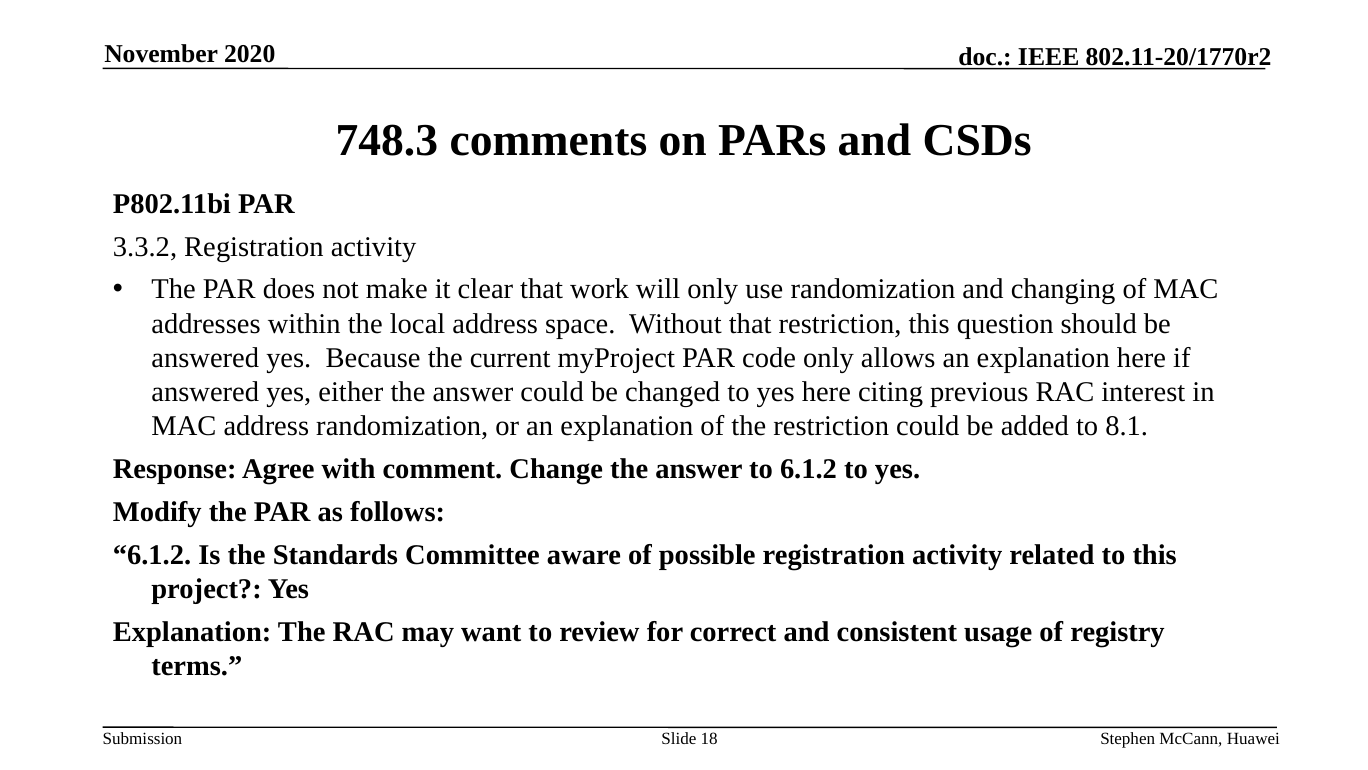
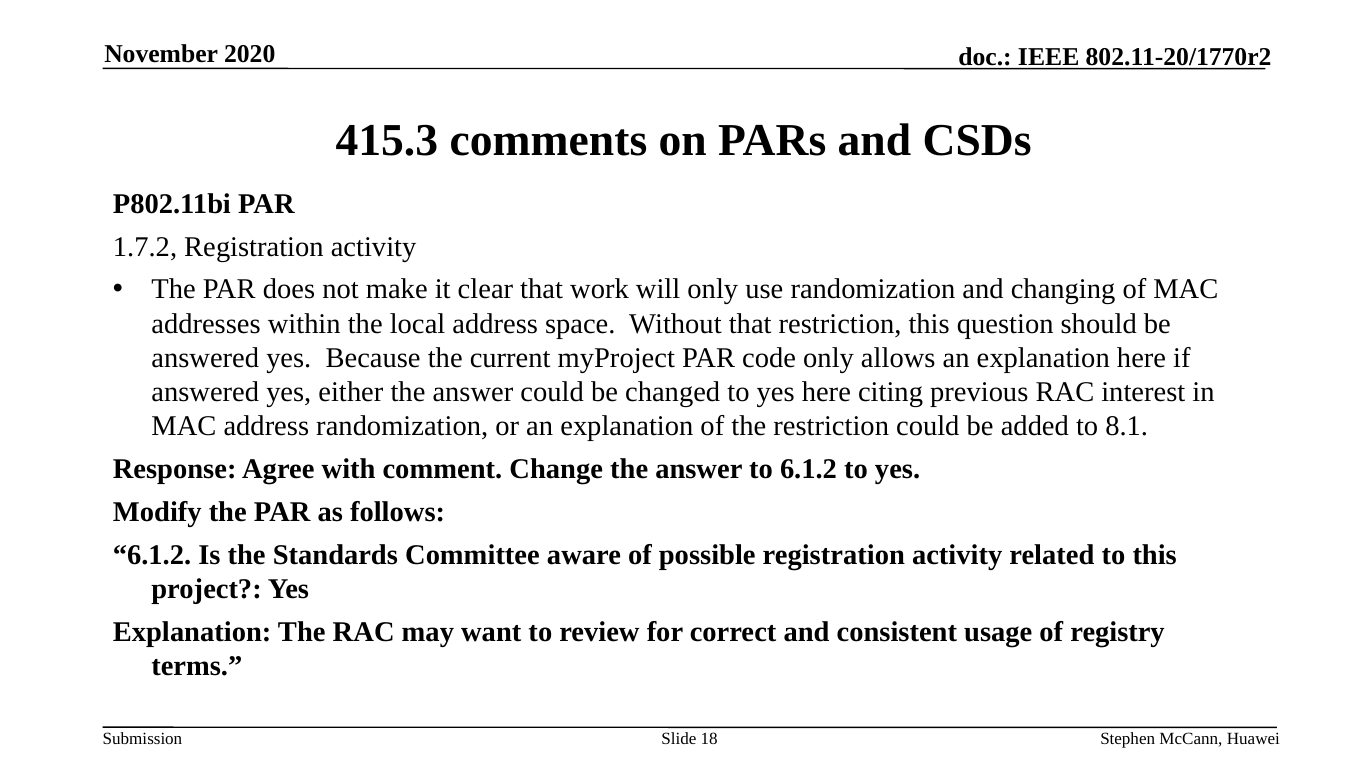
748.3: 748.3 -> 415.3 (387, 140)
3.3.2: 3.3.2 -> 1.7.2 (145, 247)
